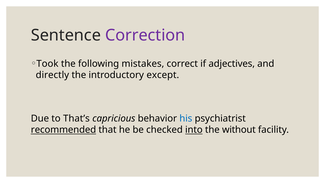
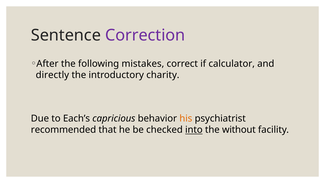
Took: Took -> After (47, 64)
adjectives: adjectives -> calculator (232, 64)
except: except -> charity (163, 75)
That’s: That’s -> Each’s (76, 118)
his colour: blue -> orange (186, 118)
recommended underline: present -> none (63, 130)
